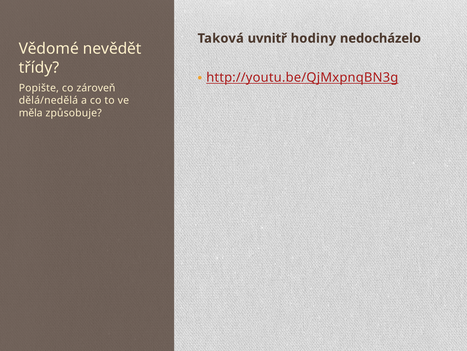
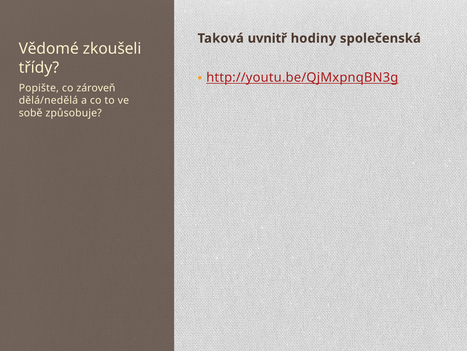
nedocházelo: nedocházelo -> společenská (380, 38)
nevědět: nevědět -> zkoušeli (112, 49)
měla: měla -> sobě (31, 113)
